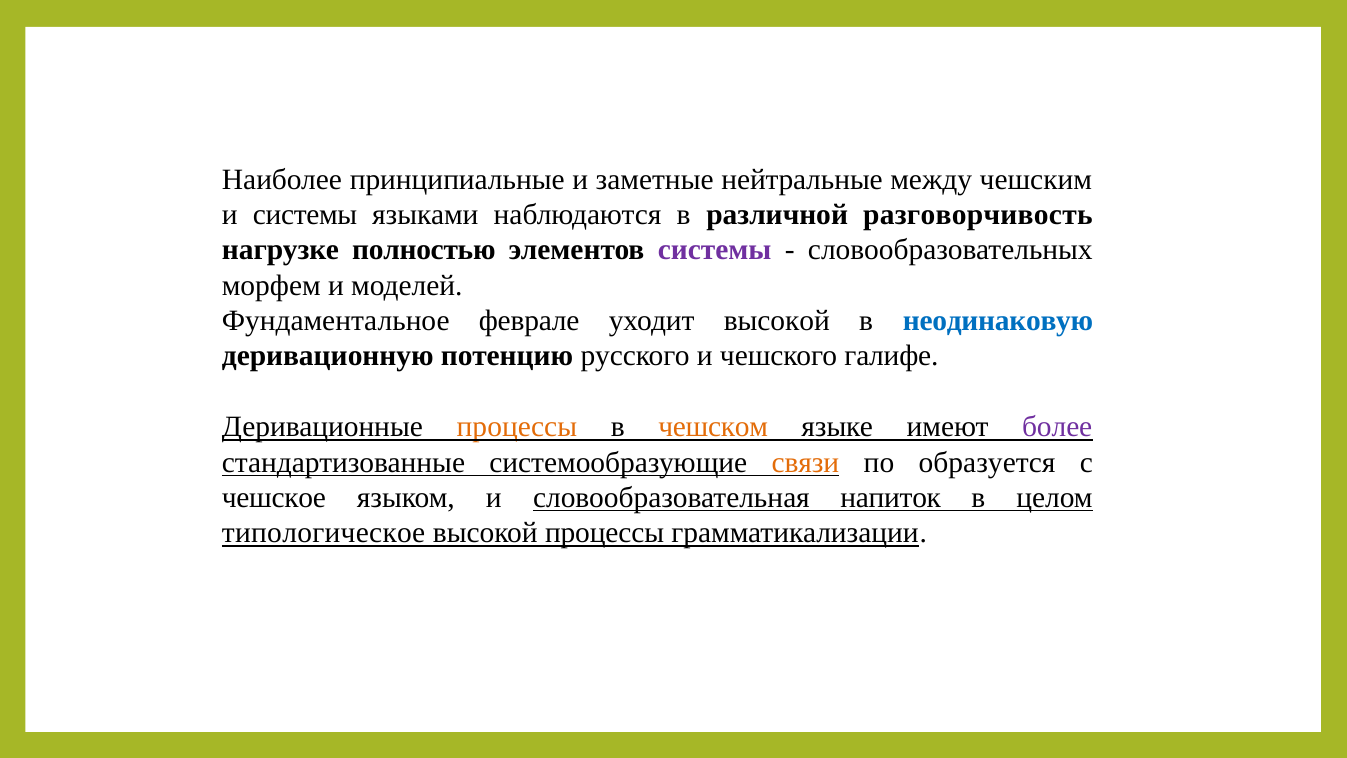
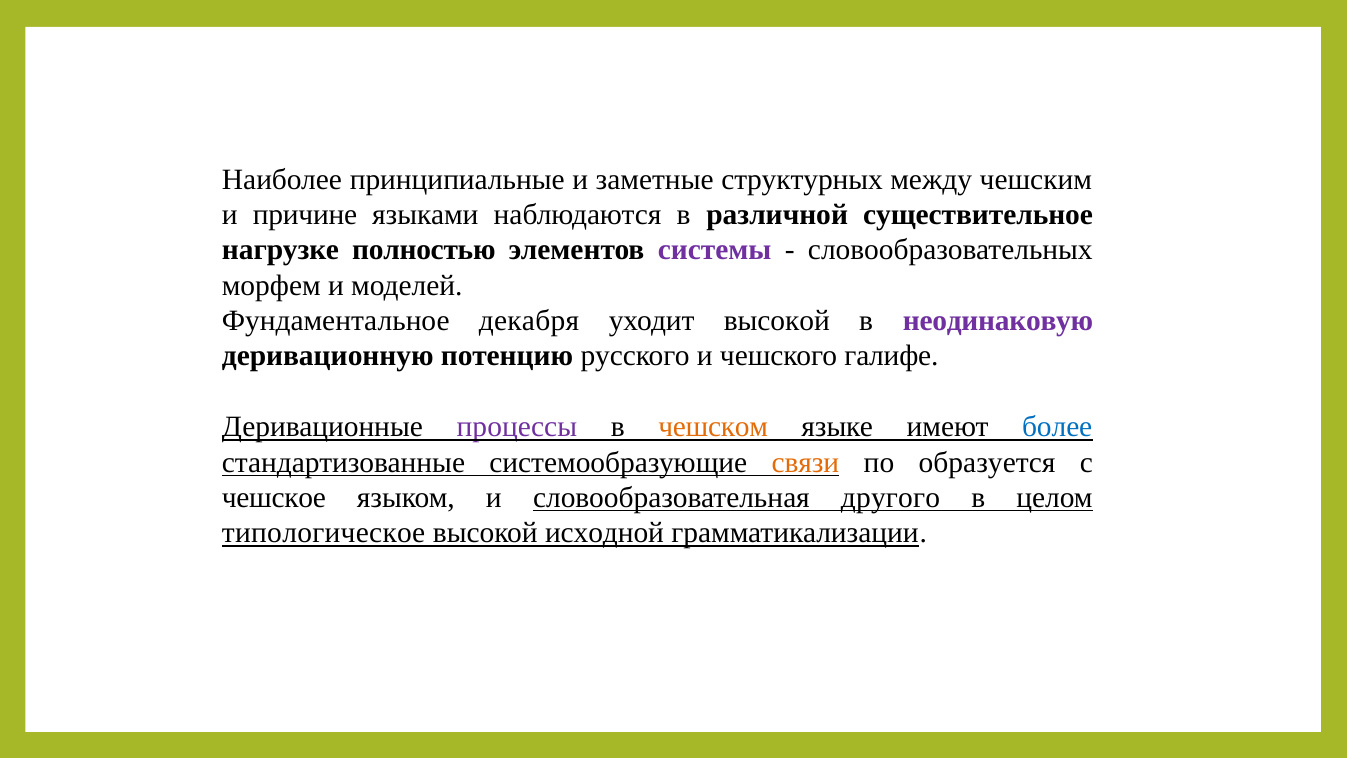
нейтральные: нейтральные -> структурных (802, 179)
и системы: системы -> причине (305, 215)
разговорчивость: разговорчивость -> существительное (978, 215)
феврале: феврале -> декабря (529, 321)
неодинаковую colour: blue -> purple (998, 321)
процессы colour: orange -> purple (517, 427)
более colour: purple -> blue (1057, 427)
напиток: напиток -> другого (891, 498)
высокой процессы: процессы -> исходной (604, 533)
